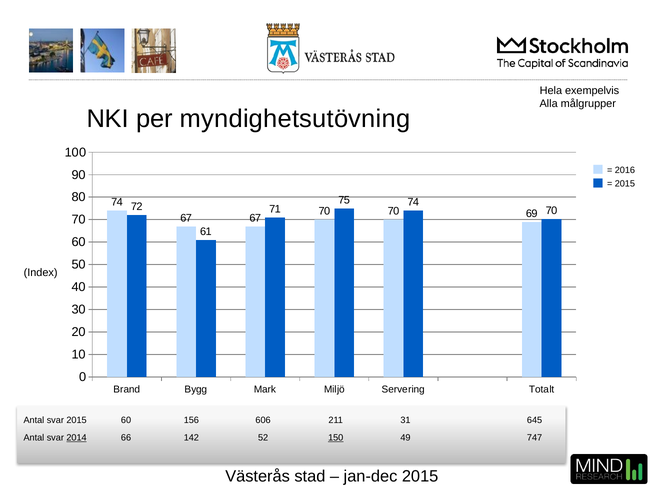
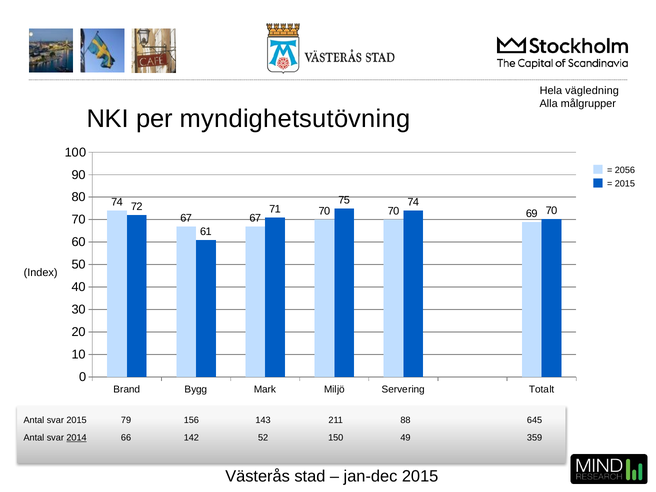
exempelvis: exempelvis -> vägledning (592, 91)
2016: 2016 -> 2056 (625, 170)
2015 60: 60 -> 79 (126, 420)
606: 606 -> 143 (263, 420)
31: 31 -> 88 (405, 420)
150 underline: present -> none (336, 438)
747: 747 -> 359 (535, 438)
